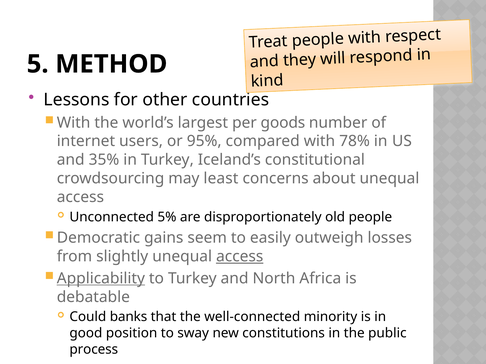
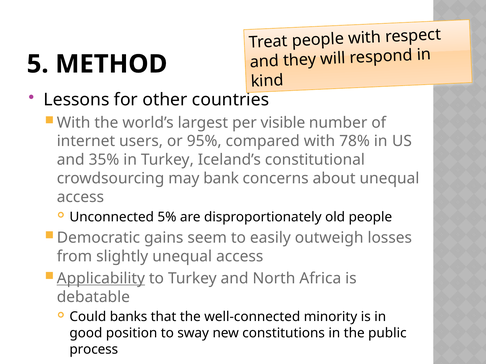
goods: goods -> visible (283, 123)
least: least -> bank (221, 179)
access underline: present -> none (240, 257)
